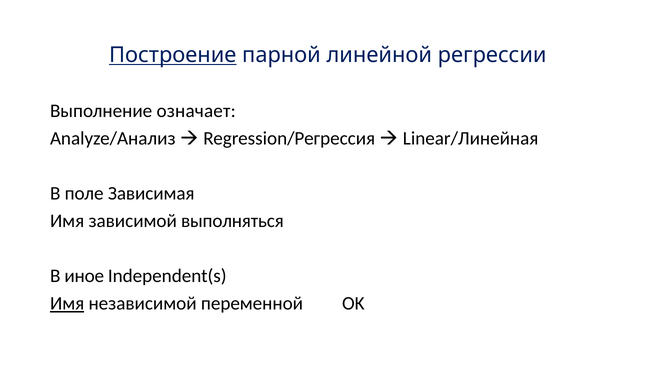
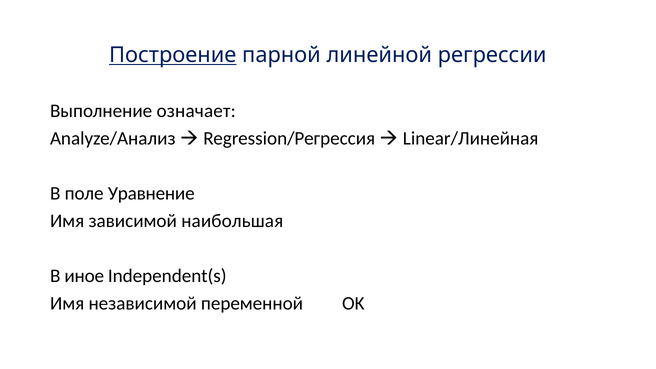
Зависимая: Зависимая -> Уравнение (151, 193)
выполняться: выполняться -> наибольшая (232, 221)
Имя underline: present -> none (67, 303)
